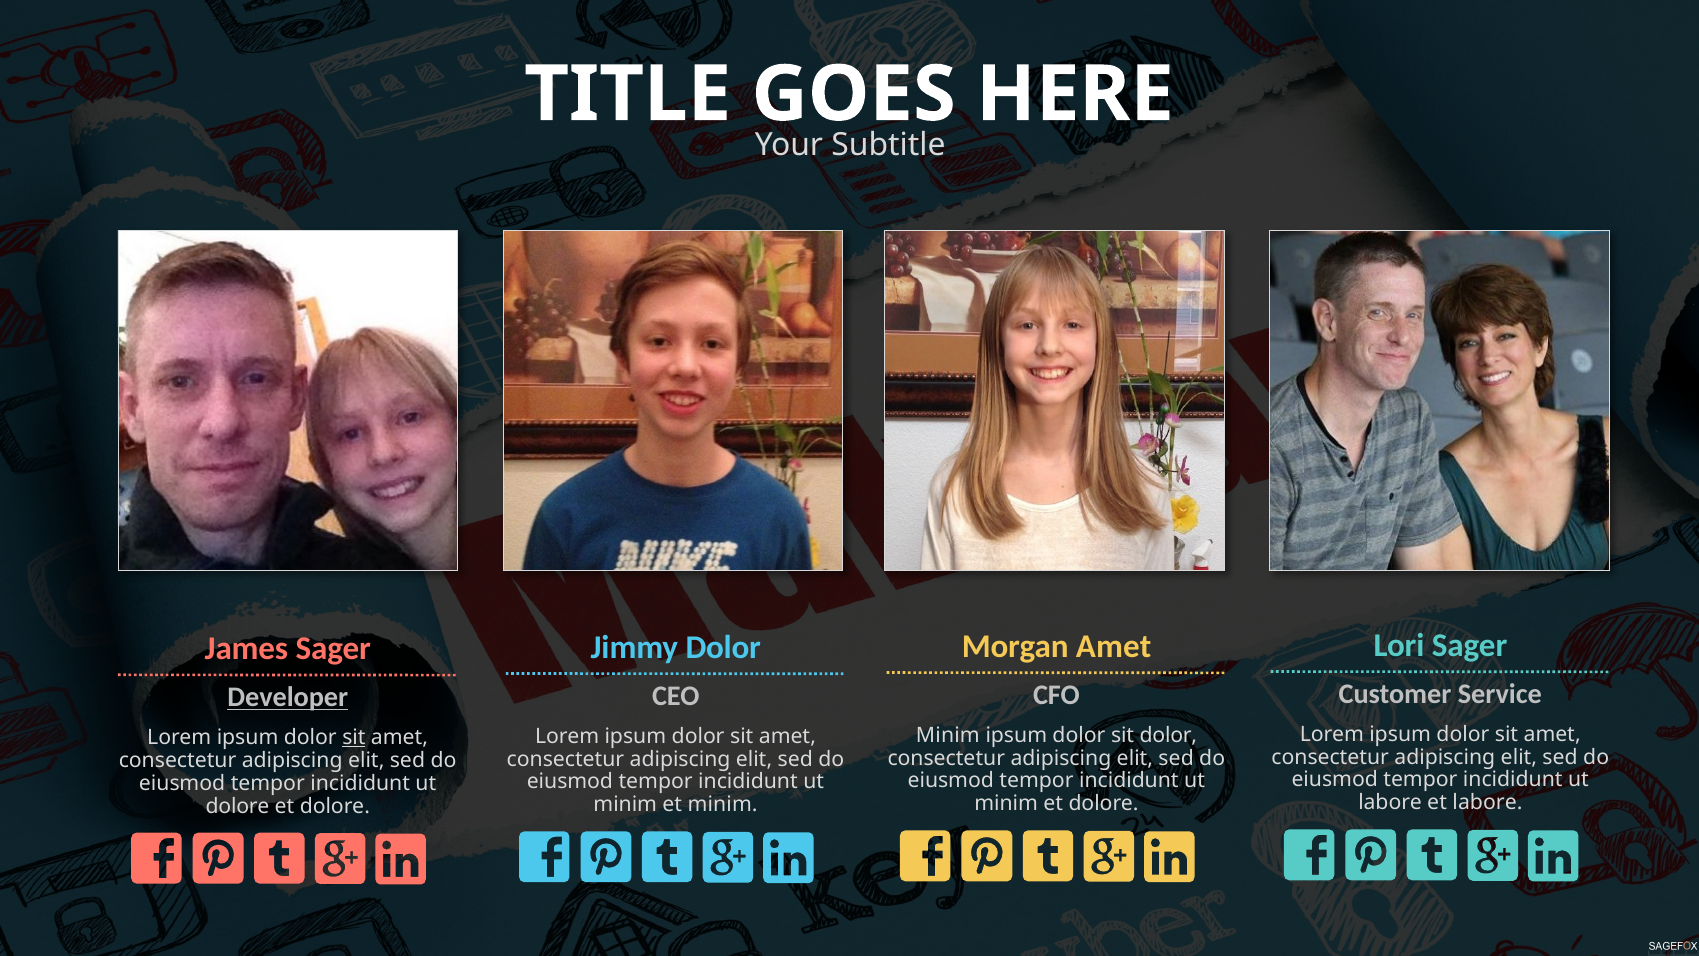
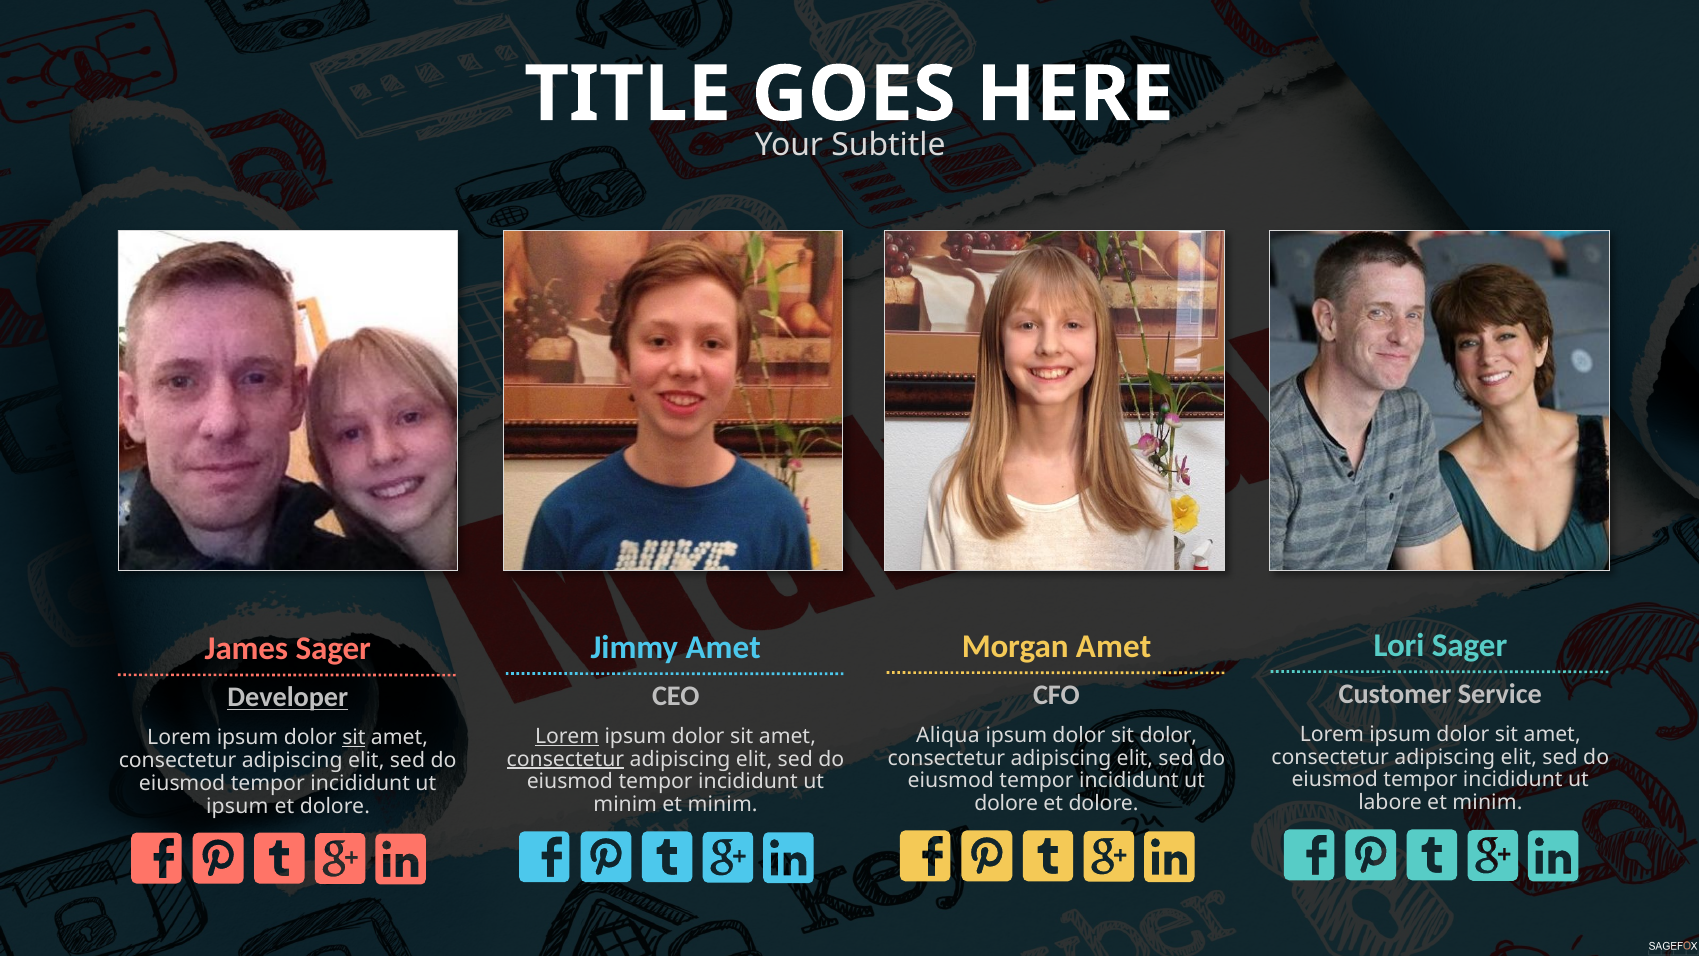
Jimmy Dolor: Dolor -> Amet (723, 647)
Minim: Minim -> Aliqua (948, 735)
Lorem underline: none -> present (567, 736)
consectetur underline: none -> present (565, 759)
labore et labore: labore -> minim (1487, 803)
minim: minim -> dolore (1006, 804)
dolore: dolore -> ipsum (237, 806)
